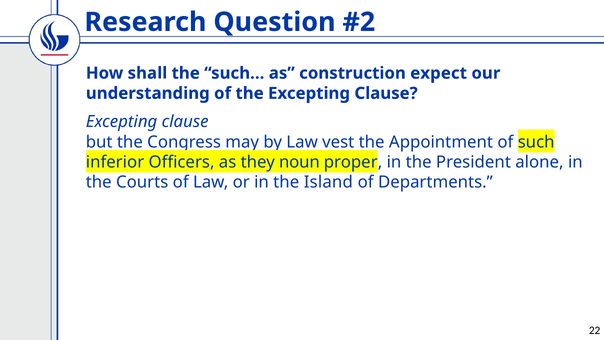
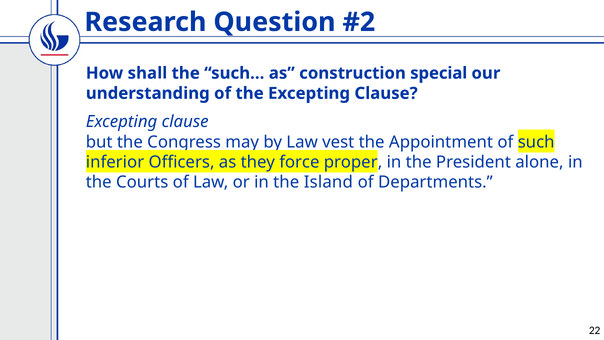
expect: expect -> special (439, 73)
noun: noun -> force (299, 162)
